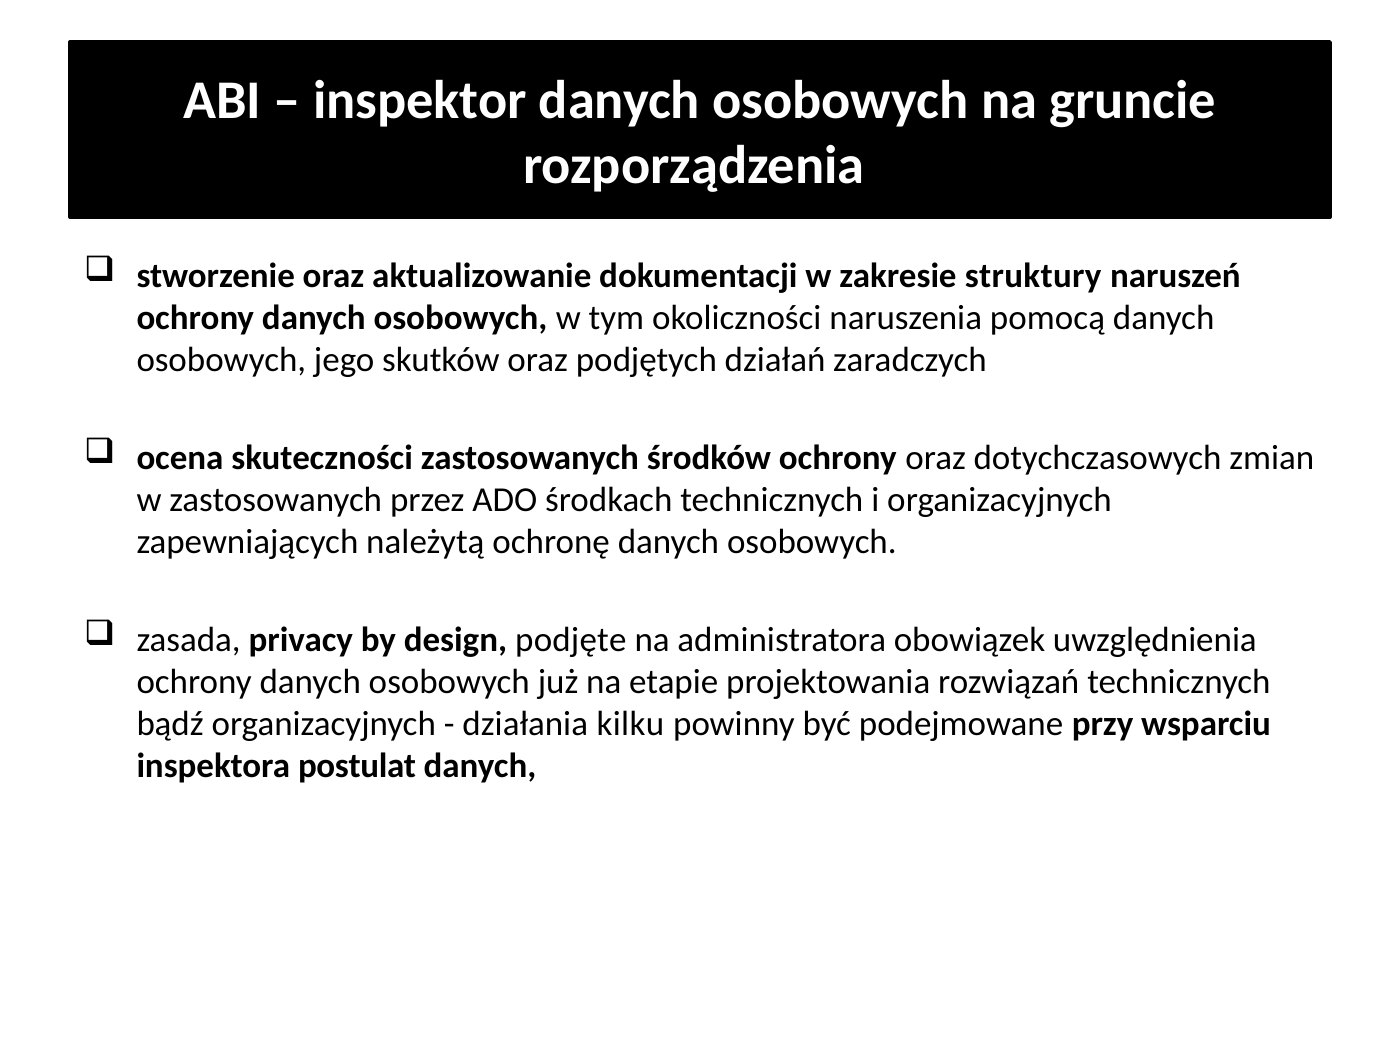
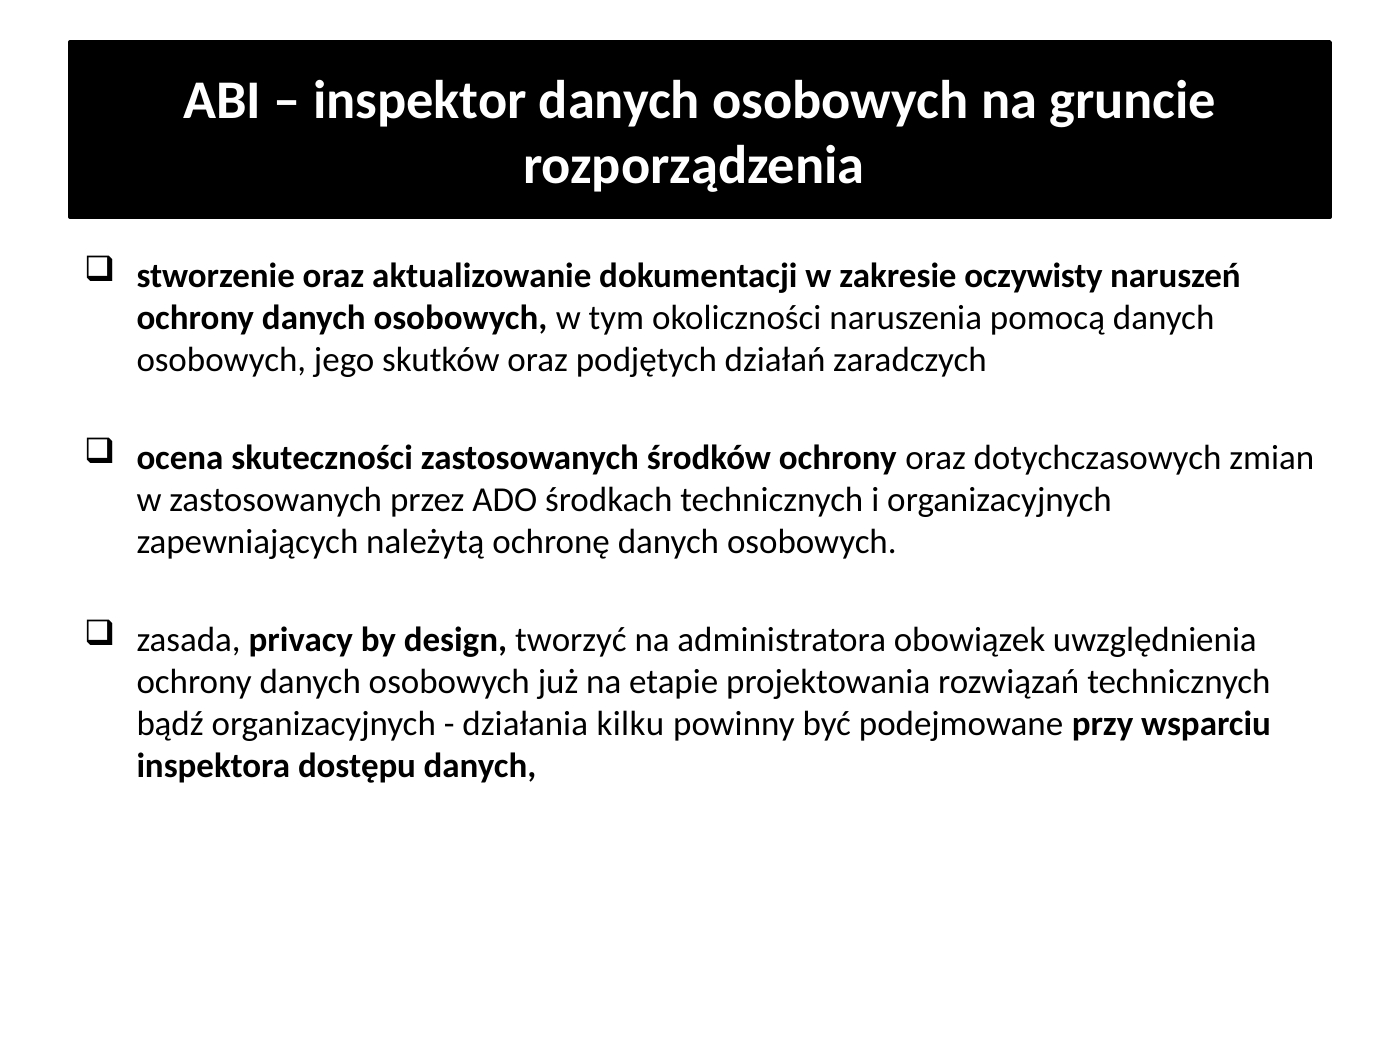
struktury: struktury -> oczywisty (1034, 275)
podjęte: podjęte -> tworzyć (571, 639)
postulat: postulat -> dostępu (357, 765)
